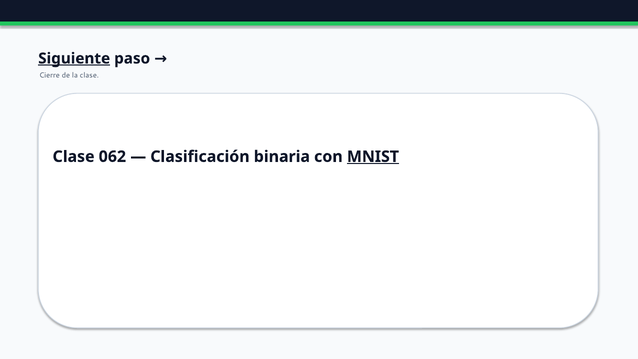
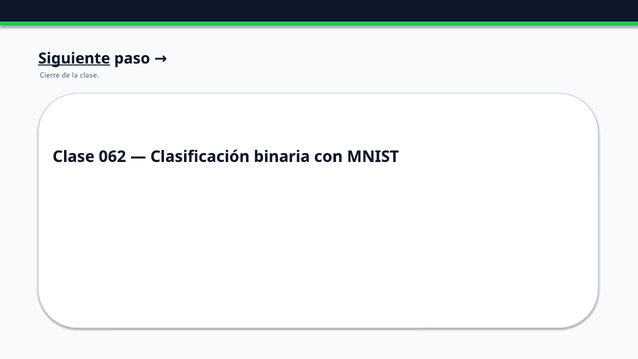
MNIST underline: present -> none (373, 157)
